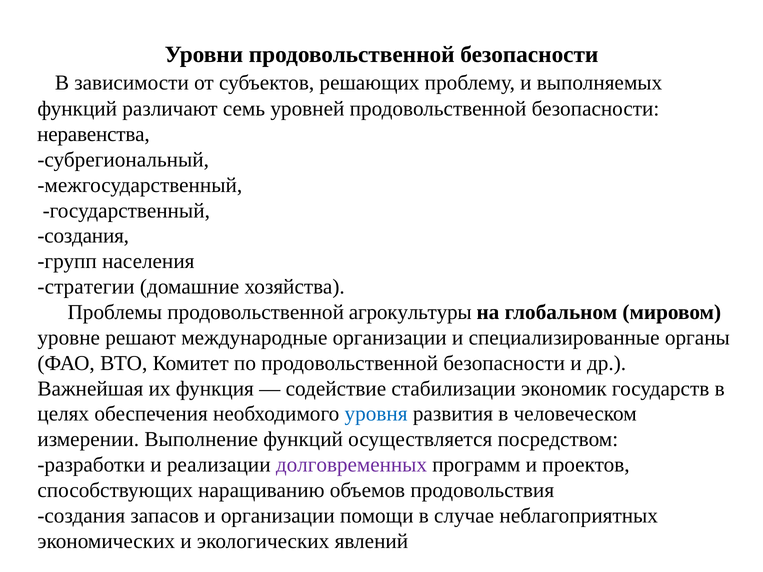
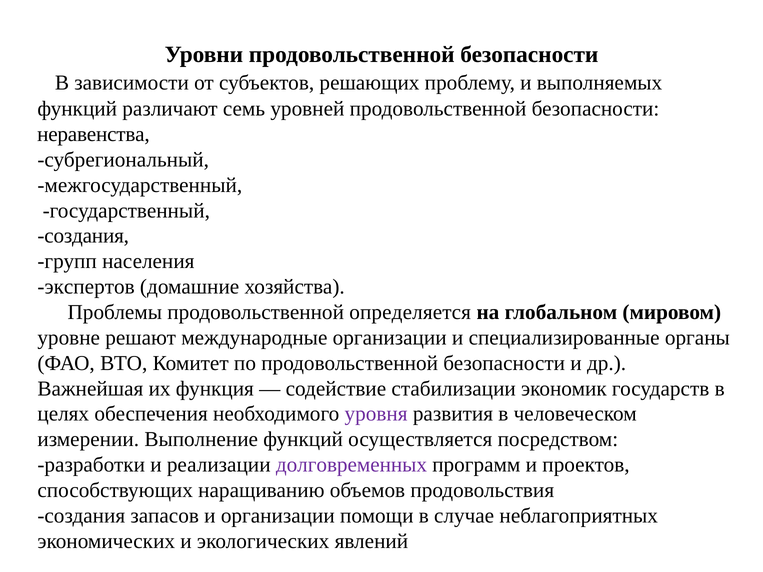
стратегии: стратегии -> экспертов (86, 287)
агрокультуры: агрокультуры -> определяется (410, 312)
уровня colour: blue -> purple (376, 414)
